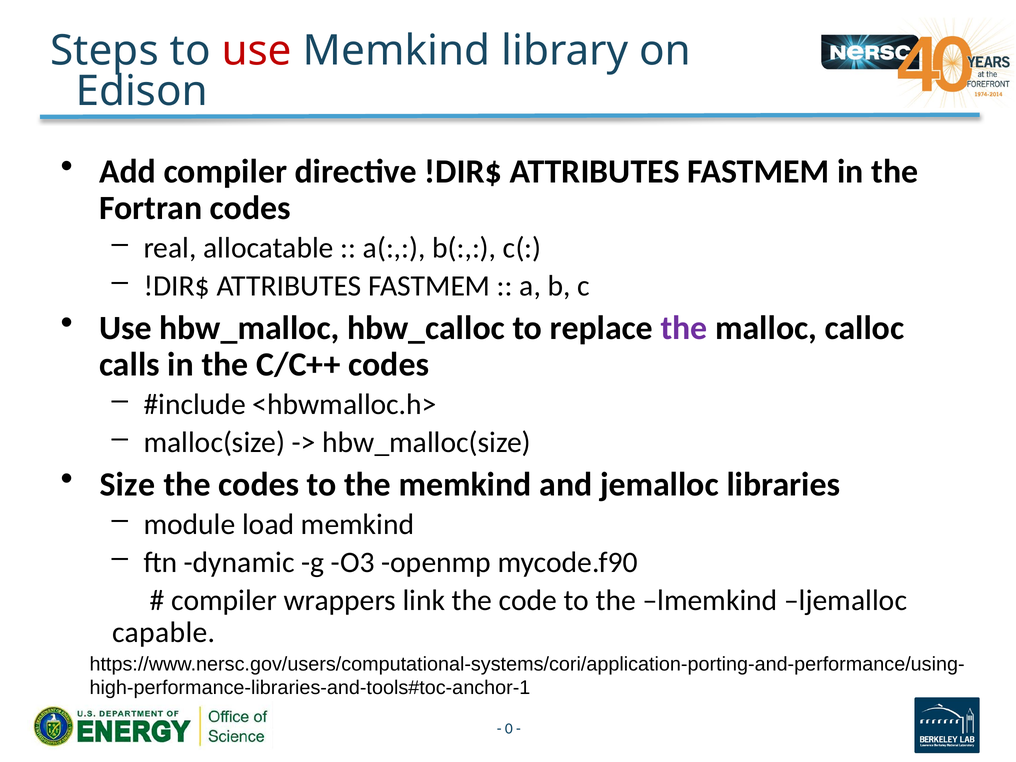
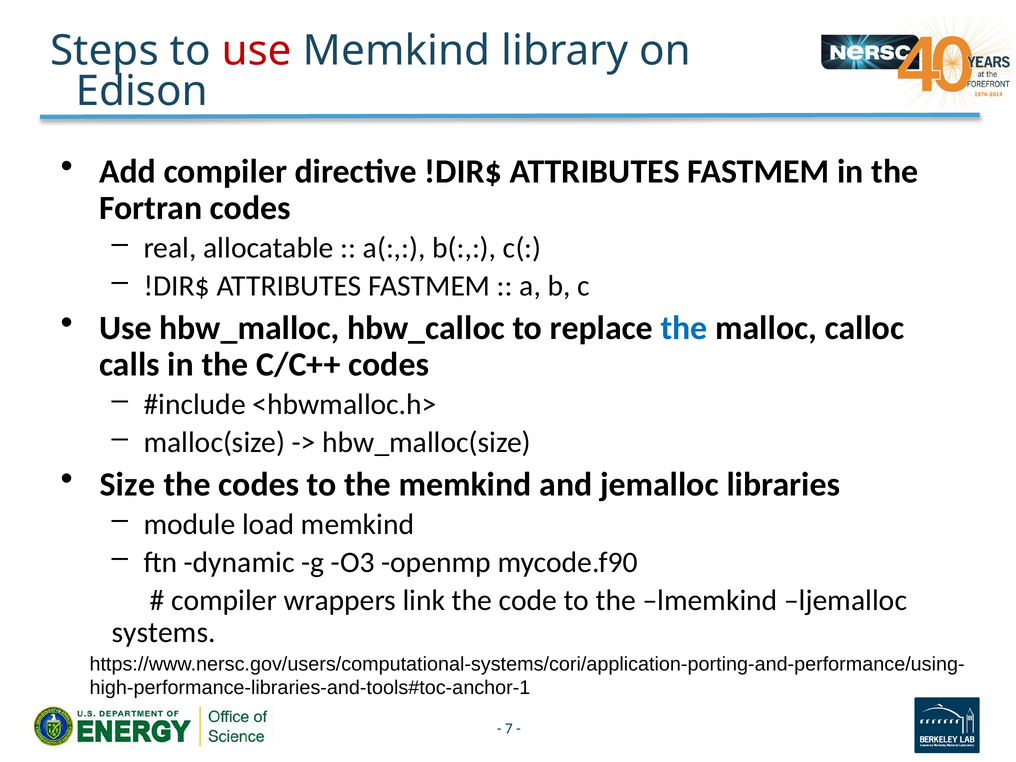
the colour: purple -> blue (684, 328)
capable: capable -> systems (164, 632)
0: 0 -> 7 (509, 729)
